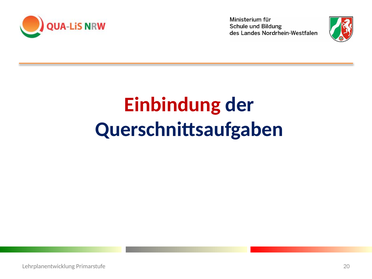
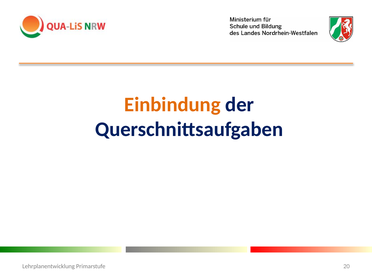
Einbindung colour: red -> orange (172, 104)
